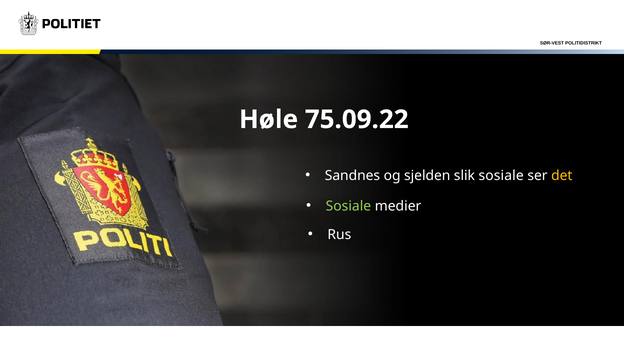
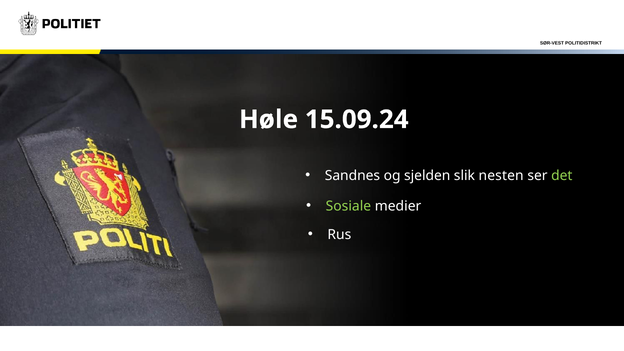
75.09.22: 75.09.22 -> 15.09.24 (357, 120)
slik sosiale: sosiale -> nesten (501, 175)
det colour: yellow -> light green (562, 175)
